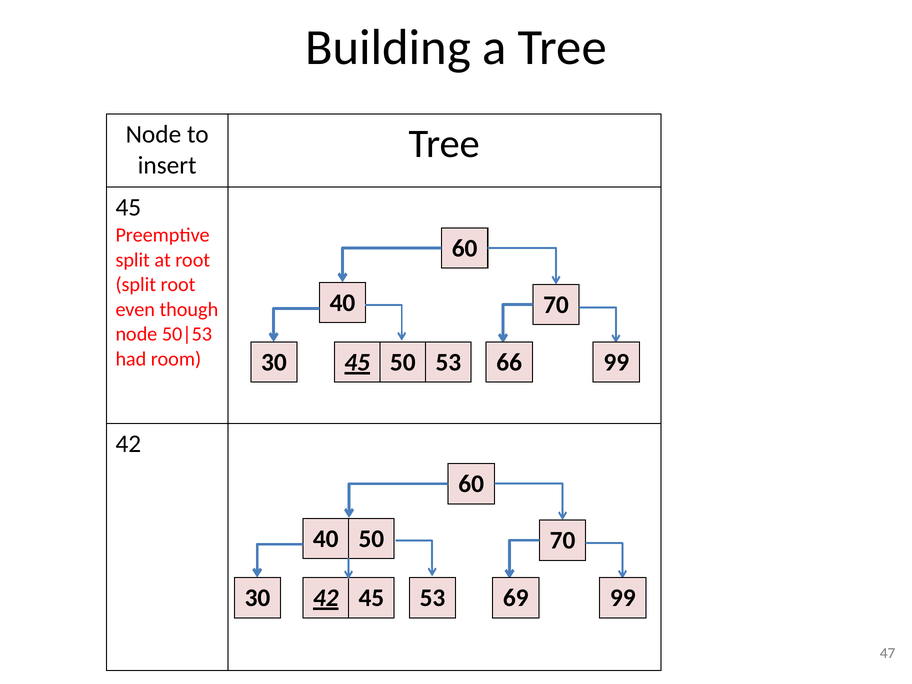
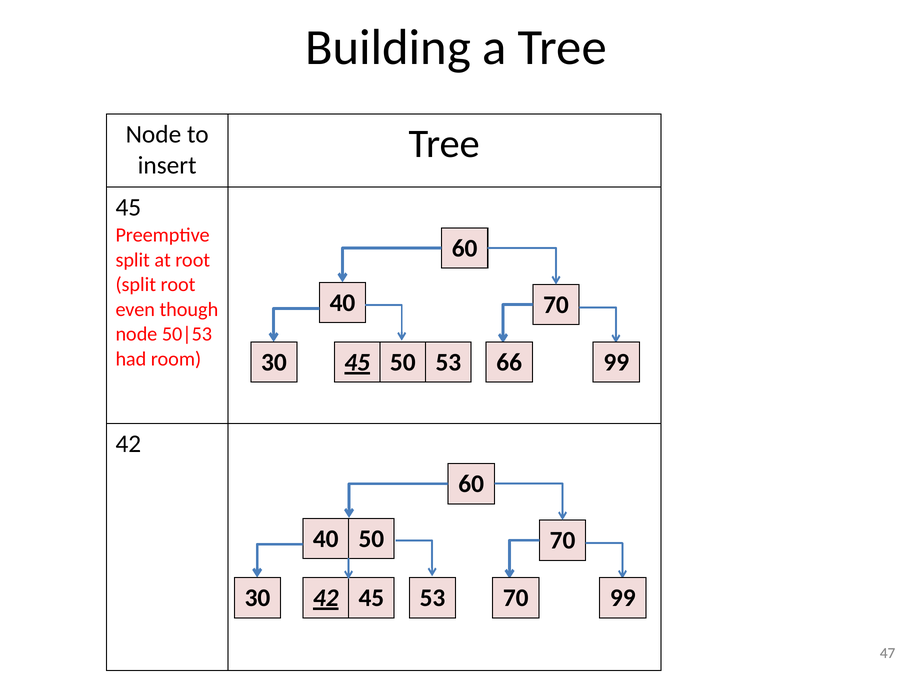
30 69: 69 -> 70 (516, 598)
